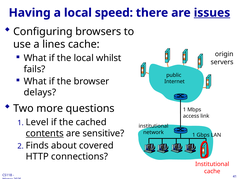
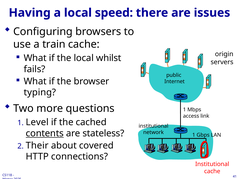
issues underline: present -> none (212, 13)
lines: lines -> train (54, 44)
delays: delays -> typing (40, 93)
sensitive: sensitive -> stateless (103, 134)
Finds: Finds -> Their (37, 146)
